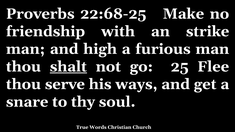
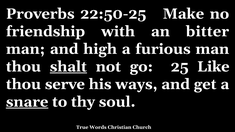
22:68-25: 22:68-25 -> 22:50-25 (113, 14)
strike: strike -> bitter (207, 31)
Flee: Flee -> Like (213, 67)
snare underline: none -> present (27, 102)
